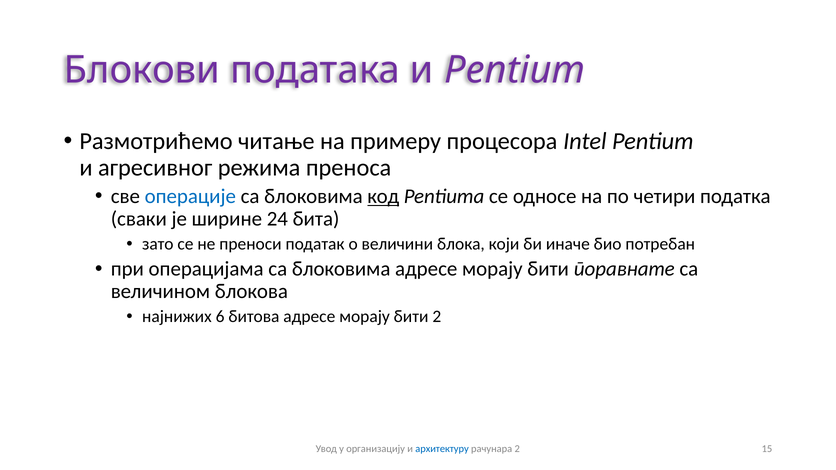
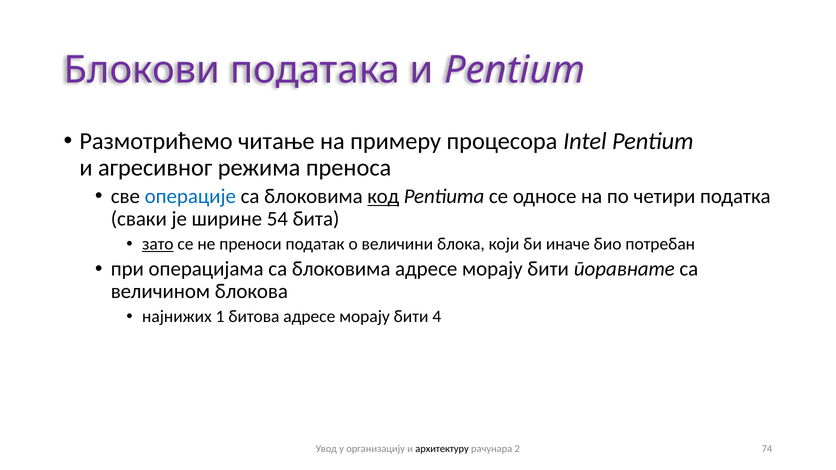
24: 24 -> 54 (277, 219)
зато underline: none -> present (158, 244)
6: 6 -> 1 (220, 317)
бити 2: 2 -> 4 (437, 317)
архитектуру colour: blue -> black (442, 449)
15: 15 -> 74 (767, 449)
